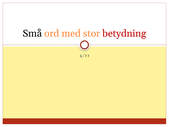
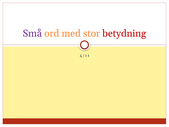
Små colour: black -> purple (32, 33)
